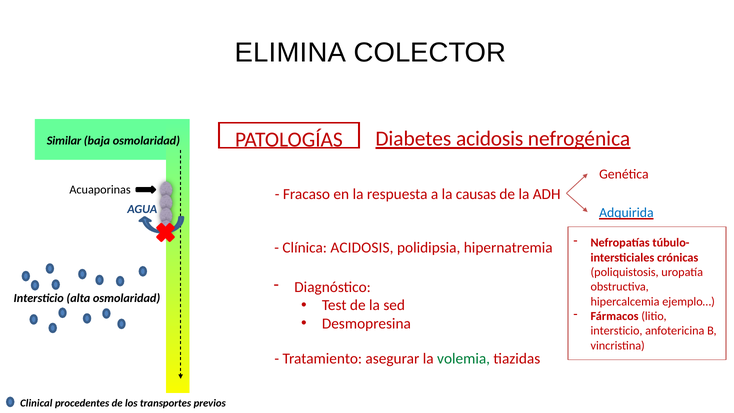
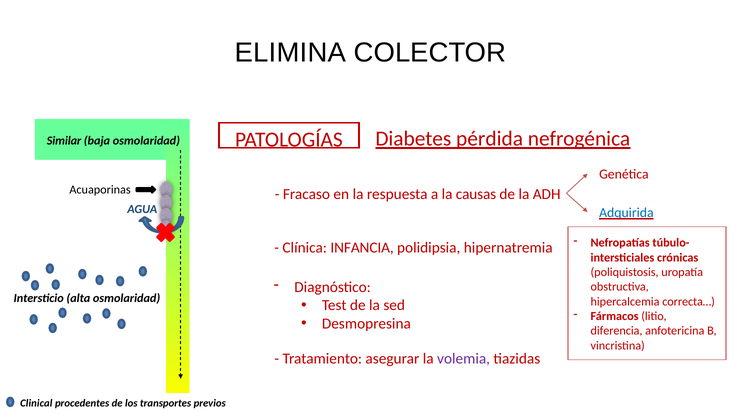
Diabetes acidosis: acidosis -> pérdida (490, 139)
Clínica ACIDOSIS: ACIDOSIS -> INFANCIA (362, 248)
ejemplo…: ejemplo… -> correcta… (689, 301)
intersticio: intersticio -> diferencia (617, 331)
volemia colour: green -> purple (464, 358)
